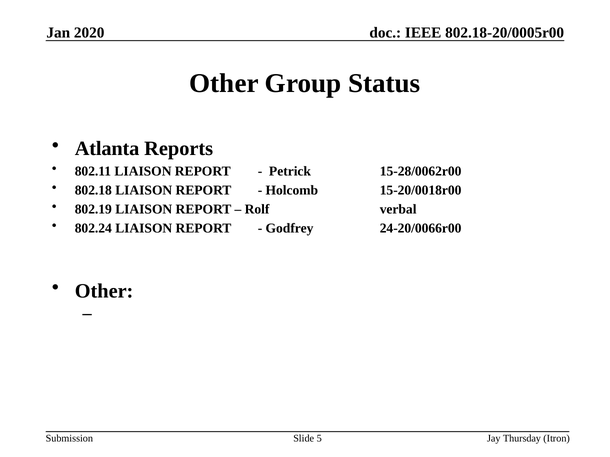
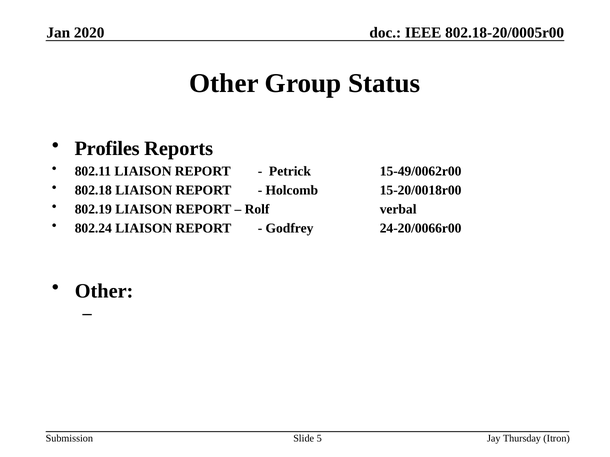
Atlanta: Atlanta -> Profiles (107, 149)
15-28/0062r00: 15-28/0062r00 -> 15-49/0062r00 (421, 171)
